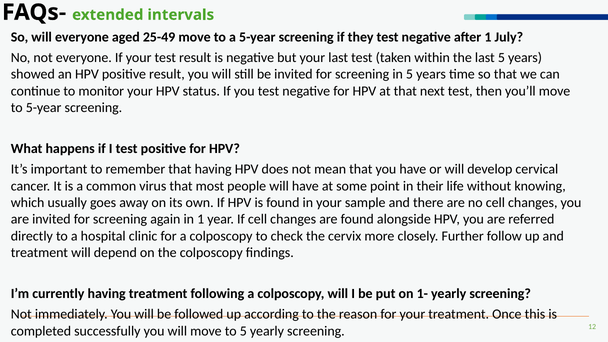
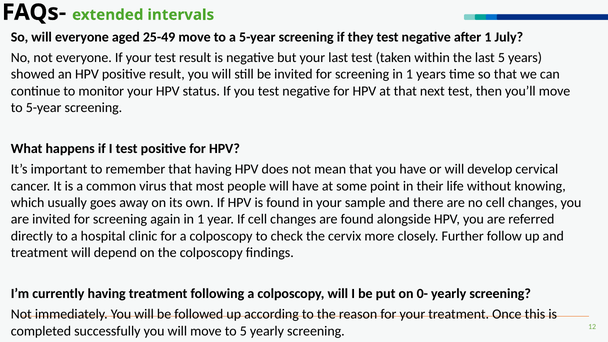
screening in 5: 5 -> 1 (409, 74)
1-: 1- -> 0- (422, 294)
